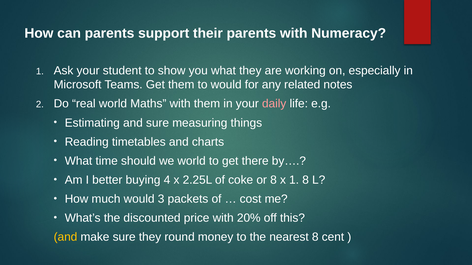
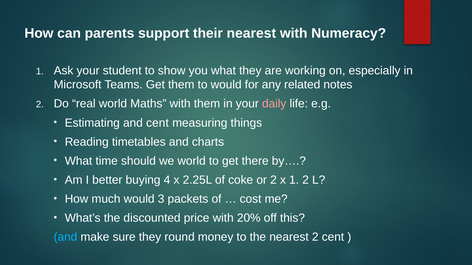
their parents: parents -> nearest (251, 33)
and sure: sure -> cent (157, 123)
or 8: 8 -> 2 (273, 180)
1 8: 8 -> 2 (306, 180)
and colour: yellow -> light blue (65, 237)
nearest 8: 8 -> 2 (315, 237)
